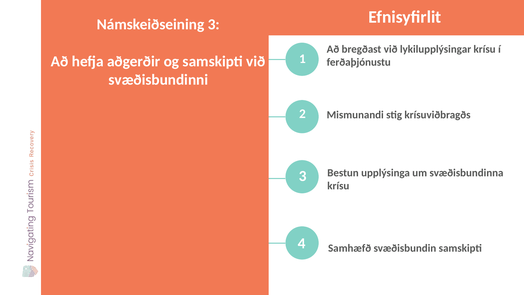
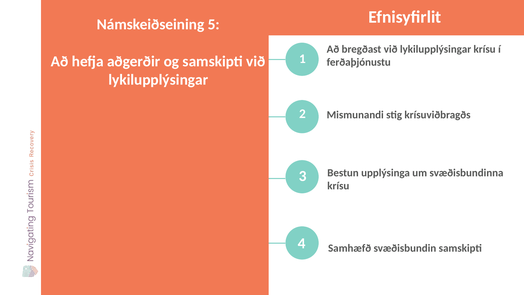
Námskeiðseining 3: 3 -> 5 (214, 25)
svæðisbundinni: svæðisbundinni -> lykilupplýsingar (158, 80)
